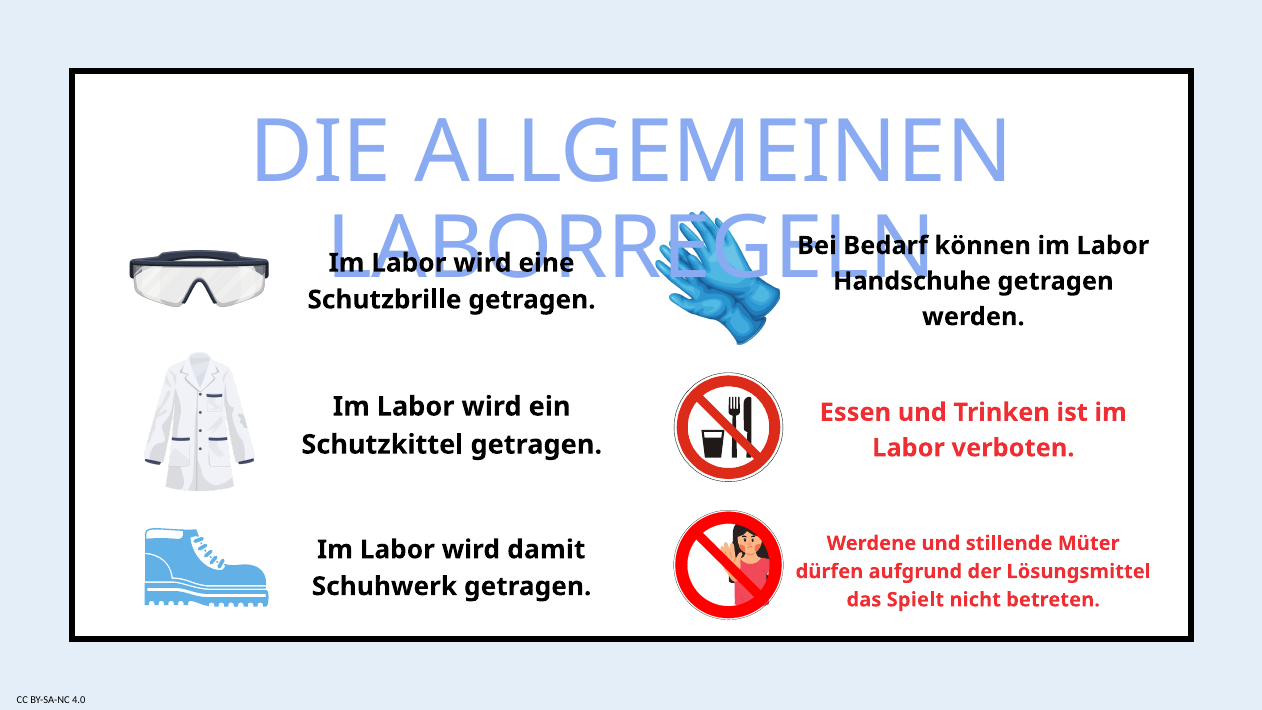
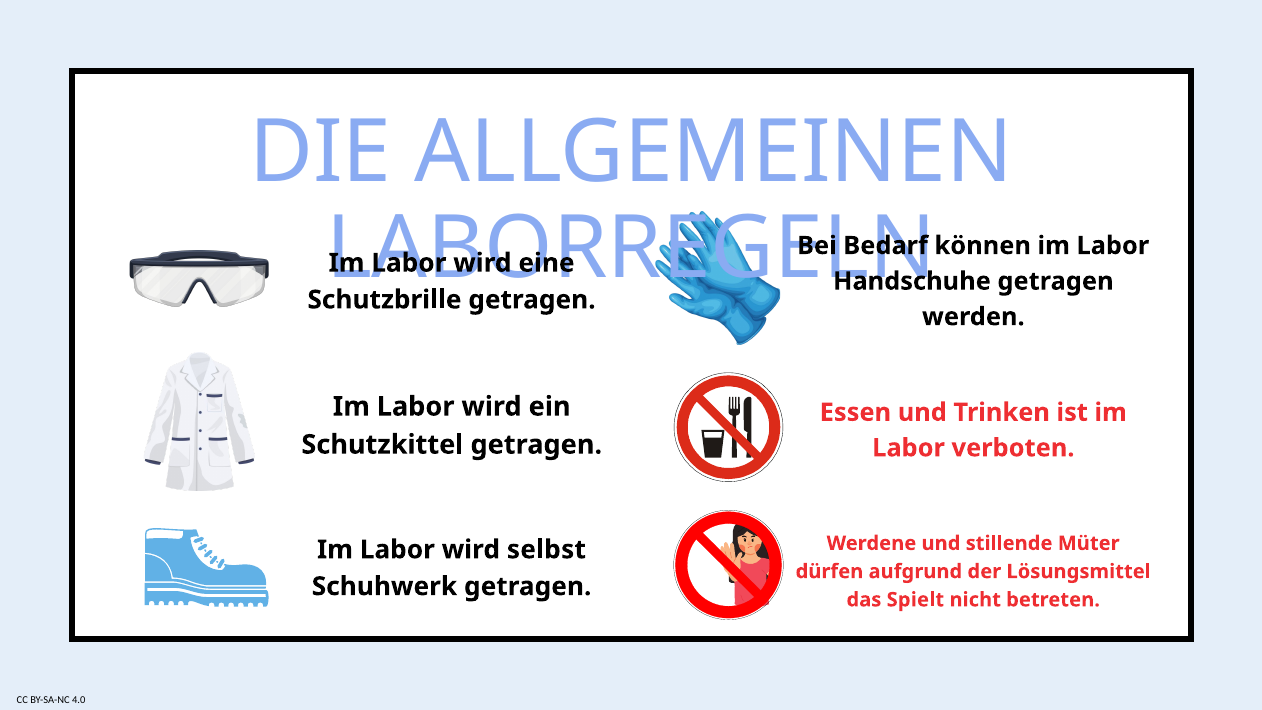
damit: damit -> selbst (546, 550)
